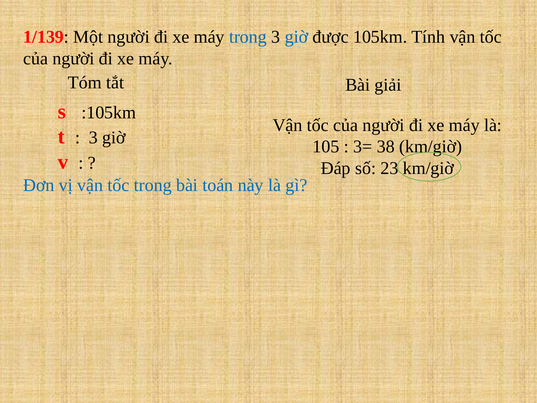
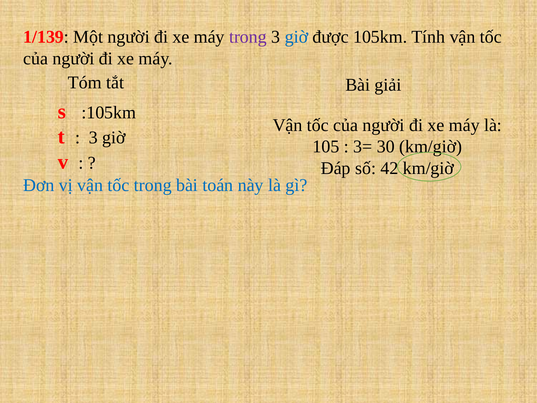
trong colour: blue -> purple (248, 37)
38: 38 -> 30 (386, 147)
23: 23 -> 42 (389, 168)
